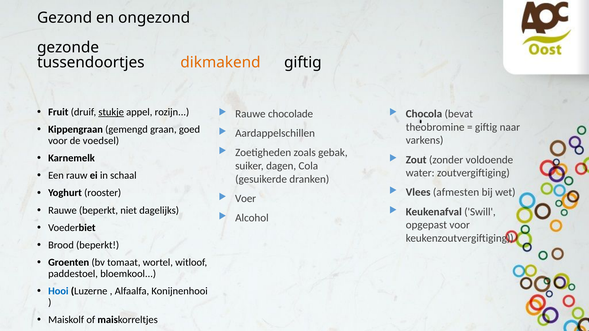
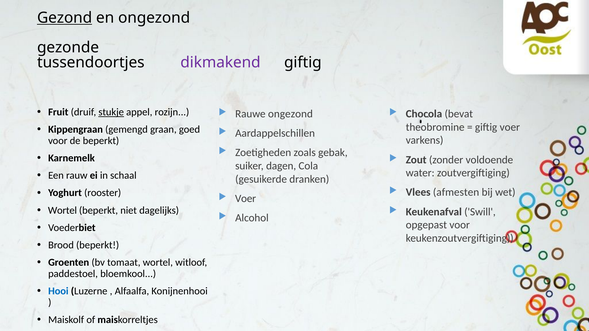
Gezond underline: none -> present (65, 18)
dikmakend colour: orange -> purple (220, 62)
Rauwe chocolade: chocolade -> ongezond (290, 114)
giftig naar: naar -> voer (510, 127)
de voedsel: voedsel -> beperkt (101, 141)
Rauwe: Rauwe -> Wortel (62, 210)
